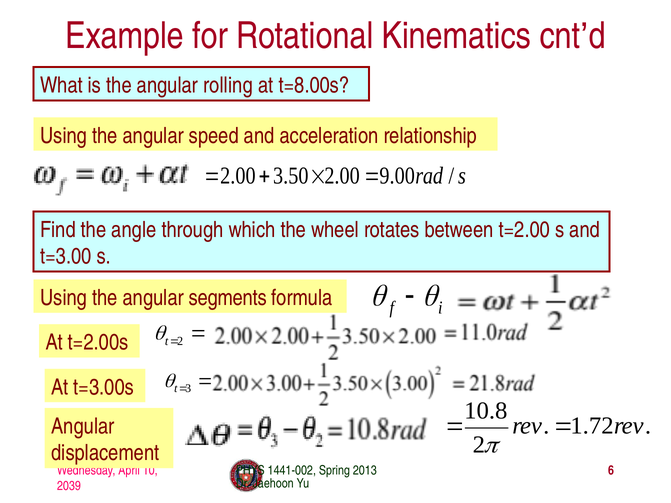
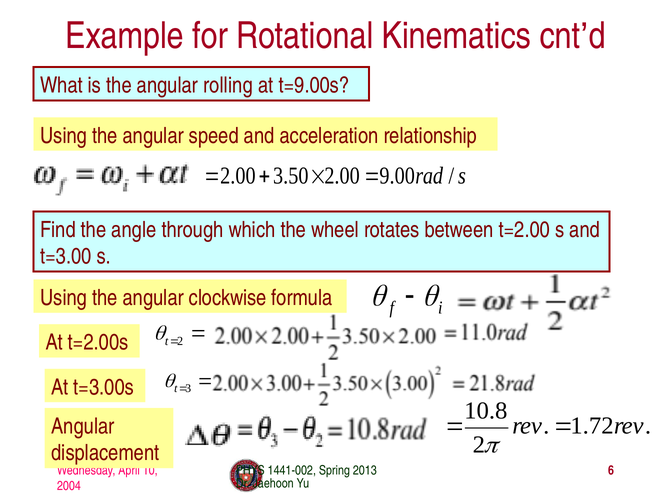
t=8.00s: t=8.00s -> t=9.00s (314, 85)
segments: segments -> clockwise (228, 298)
2039: 2039 -> 2004 (69, 486)
